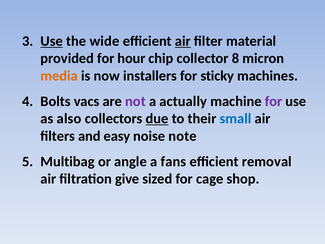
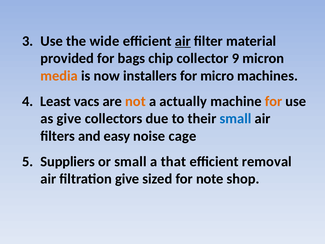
Use underline: present -> none (52, 41)
hour: hour -> bags (131, 58)
8: 8 -> 9 (236, 58)
sticky: sticky -> micro (217, 76)
Bolts: Bolts -> Least (56, 101)
not colour: purple -> orange (136, 101)
for colour: purple -> orange (274, 101)
as also: also -> give (69, 119)
due underline: present -> none (157, 119)
note: note -> cage (183, 136)
Multibag: Multibag -> Suppliers (68, 161)
or angle: angle -> small (130, 161)
fans: fans -> that (173, 161)
cage: cage -> note (210, 179)
